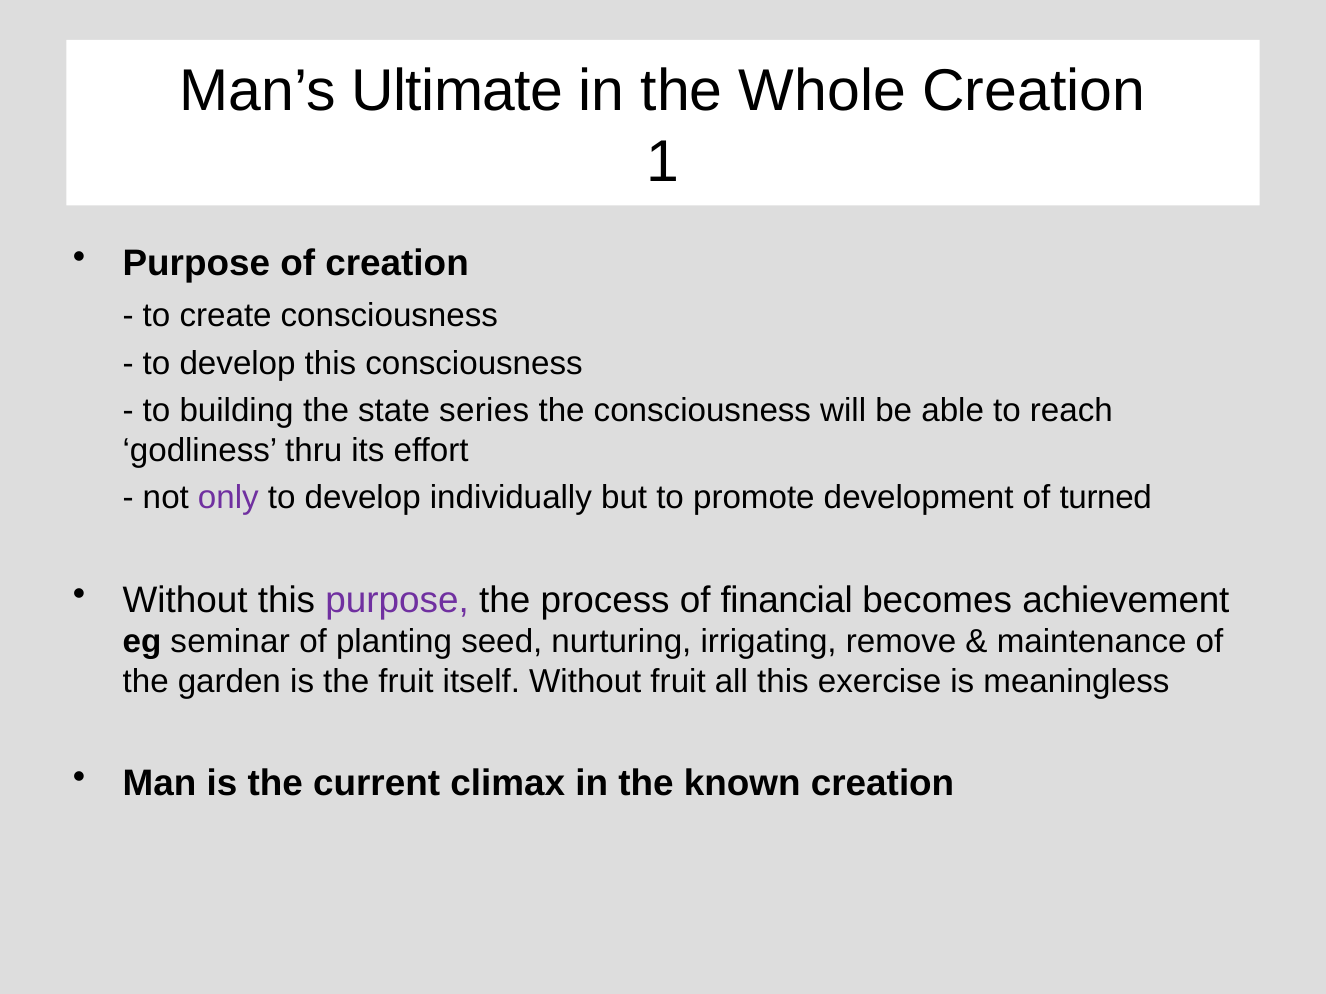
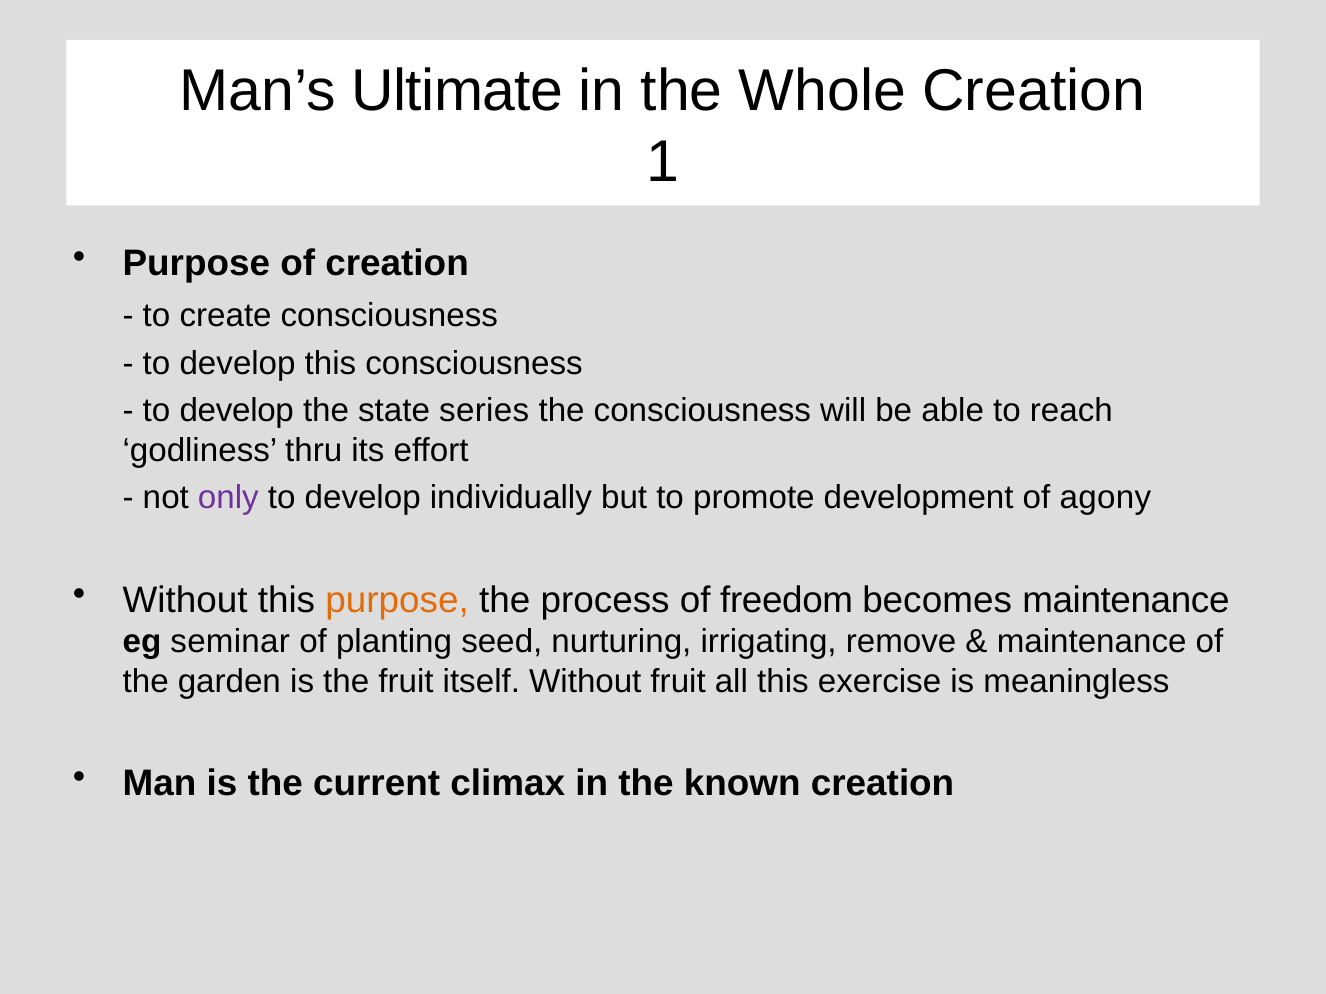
building: building -> develop (237, 411)
turned: turned -> agony (1105, 498)
purpose colour: purple -> orange (397, 600)
financial: financial -> freedom (787, 600)
becomes achievement: achievement -> maintenance (1126, 600)
